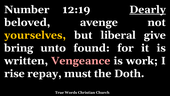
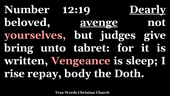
avenge underline: none -> present (99, 22)
yourselves colour: yellow -> pink (35, 35)
liberal: liberal -> judges (118, 35)
found: found -> tabret (92, 48)
work: work -> sleep (142, 61)
must: must -> body (78, 73)
